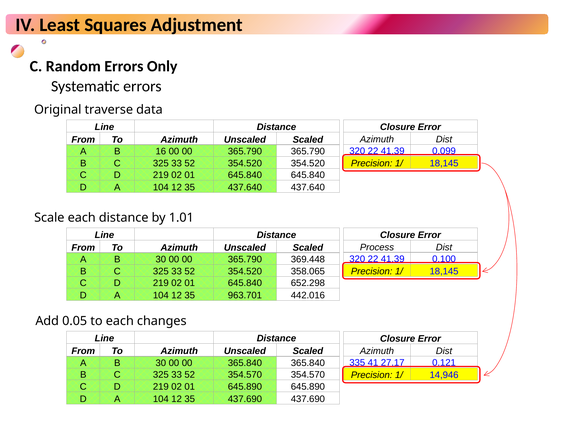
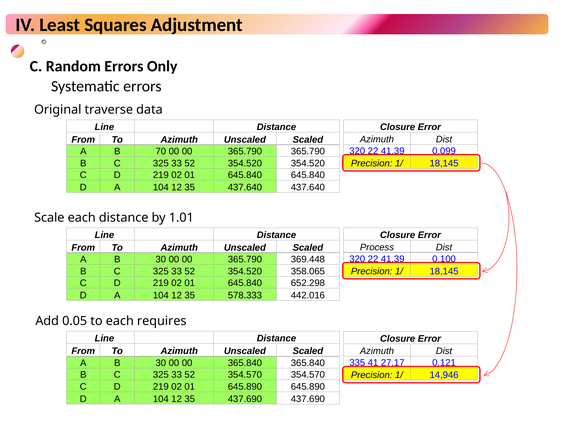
16: 16 -> 70 (161, 152)
963.701: 963.701 -> 578.333 (245, 295)
changes: changes -> requires (162, 321)
